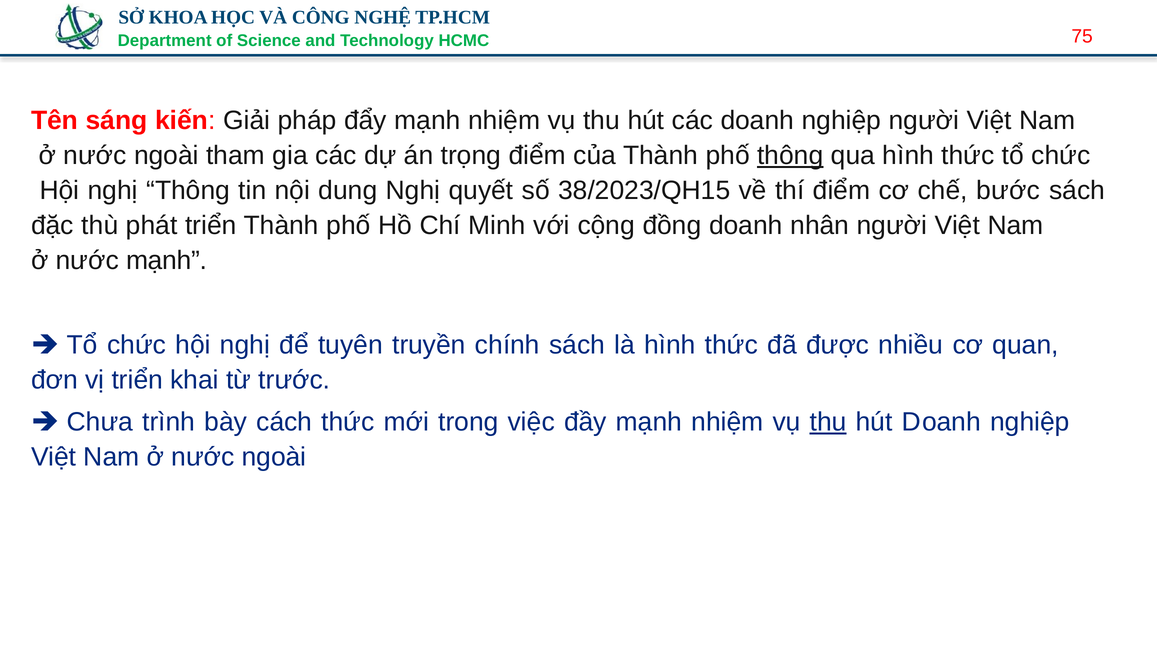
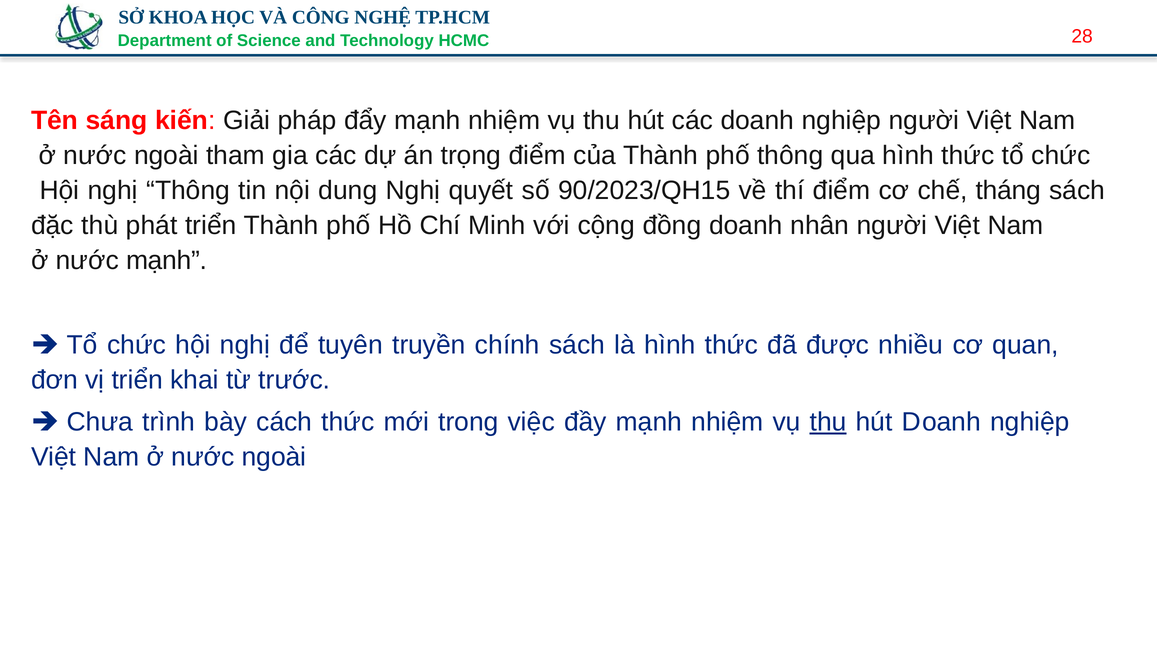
75: 75 -> 28 (1082, 36)
thông underline: present -> none (790, 156)
38/2023/QH15: 38/2023/QH15 -> 90/2023/QH15 (644, 191)
bước: bước -> tháng (1009, 191)
